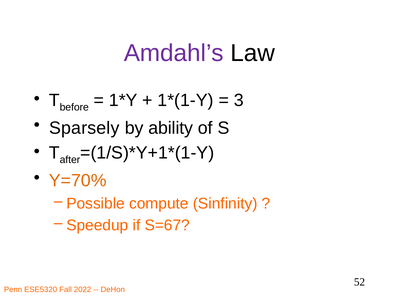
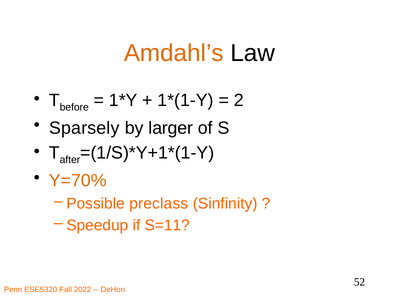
Amdahl’s colour: purple -> orange (174, 53)
3: 3 -> 2 (239, 100)
ability: ability -> larger (171, 128)
compute: compute -> preclass (159, 204)
S=67: S=67 -> S=11 (167, 225)
